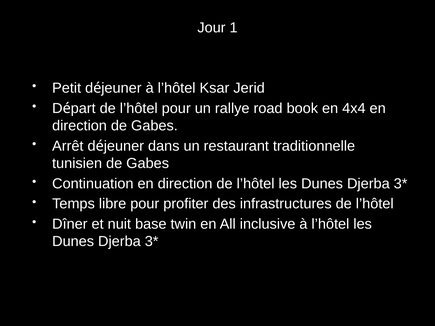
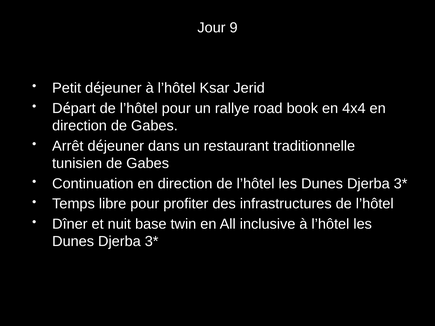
1: 1 -> 9 (234, 28)
